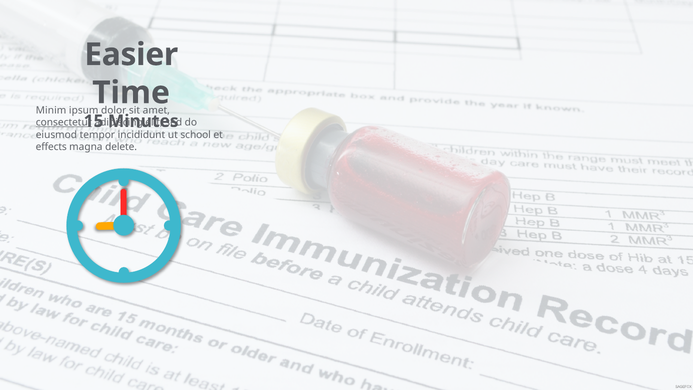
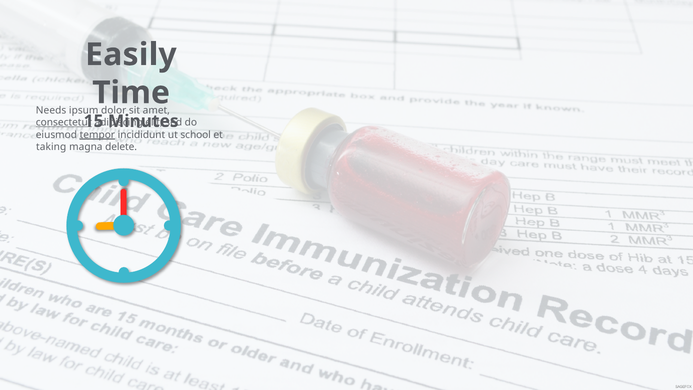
Easier: Easier -> Easily (131, 55)
Minim: Minim -> Needs (51, 110)
tempor underline: none -> present (97, 135)
effects: effects -> taking (51, 147)
